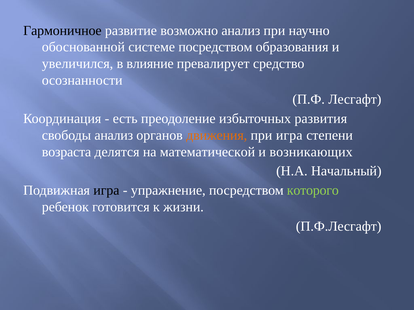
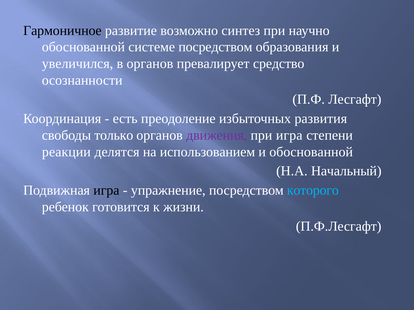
возможно анализ: анализ -> синтез (241, 31)
в влияние: влияние -> органов (150, 64)
свободы анализ: анализ -> только (114, 135)
движения colour: orange -> purple (217, 135)
возраста: возраста -> реакции (66, 152)
математической: математической -> использованием (207, 152)
и возникающих: возникающих -> обоснованной (311, 152)
которого colour: light green -> light blue (313, 191)
